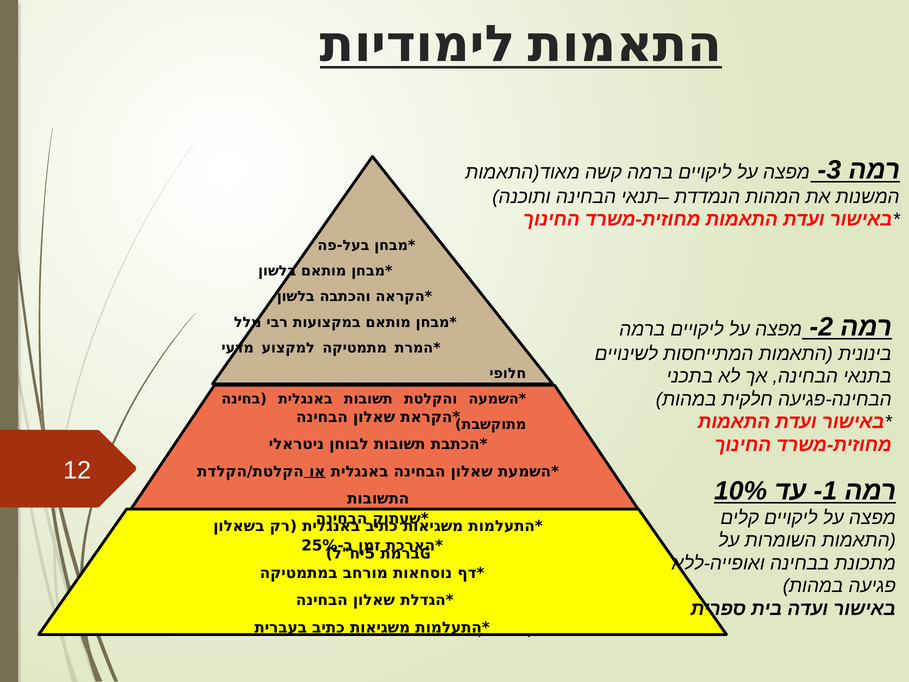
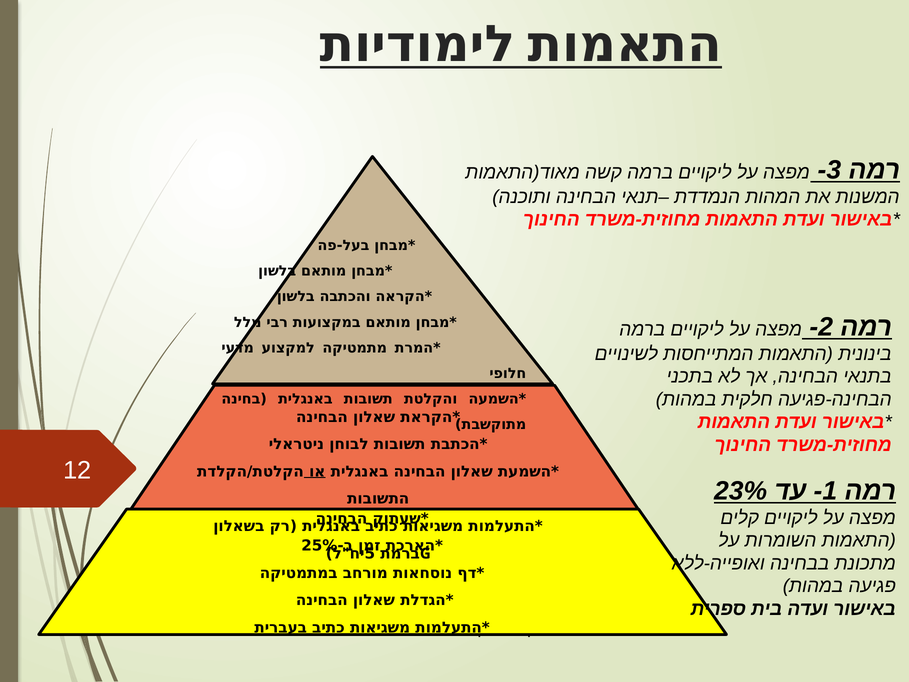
10%: 10% -> 23% (741, 491)
